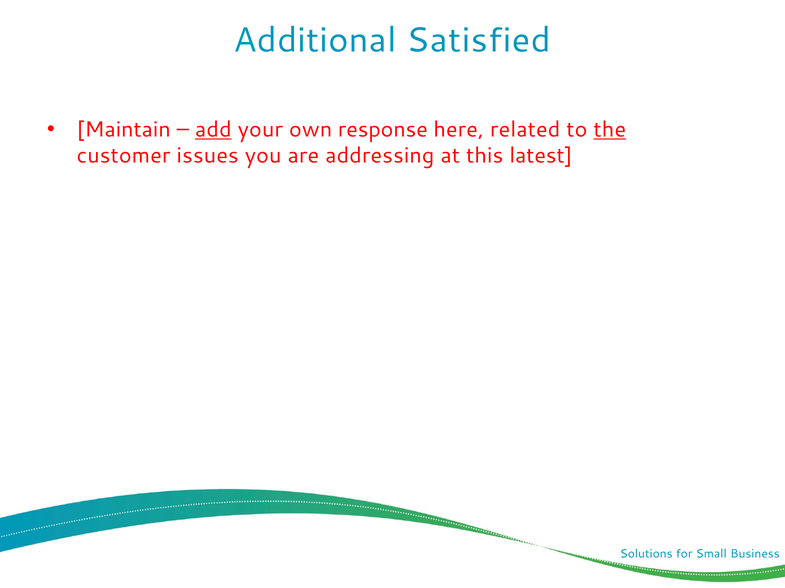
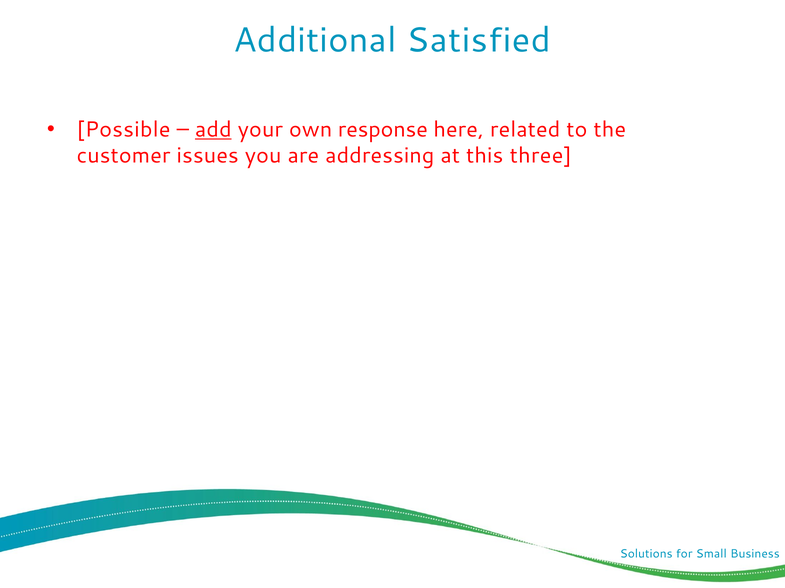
Maintain: Maintain -> Possible (124, 130)
the underline: present -> none (610, 130)
latest: latest -> three (541, 156)
